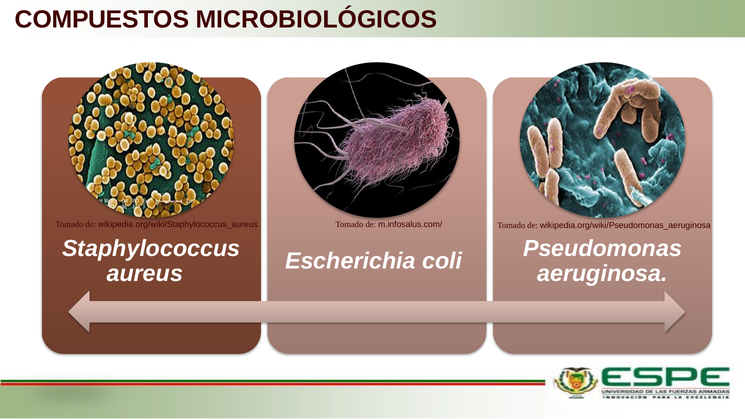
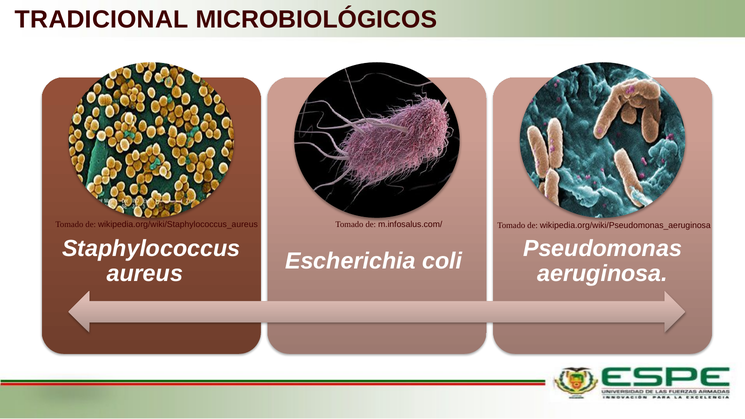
COMPUESTOS: COMPUESTOS -> TRADICIONAL (102, 19)
